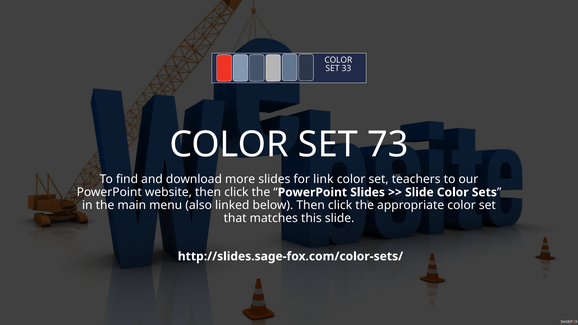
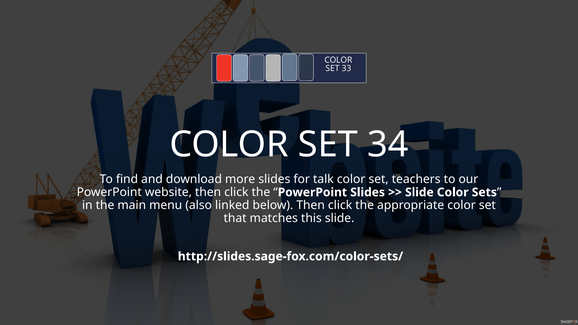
73: 73 -> 34 (388, 144)
link: link -> talk (323, 179)
